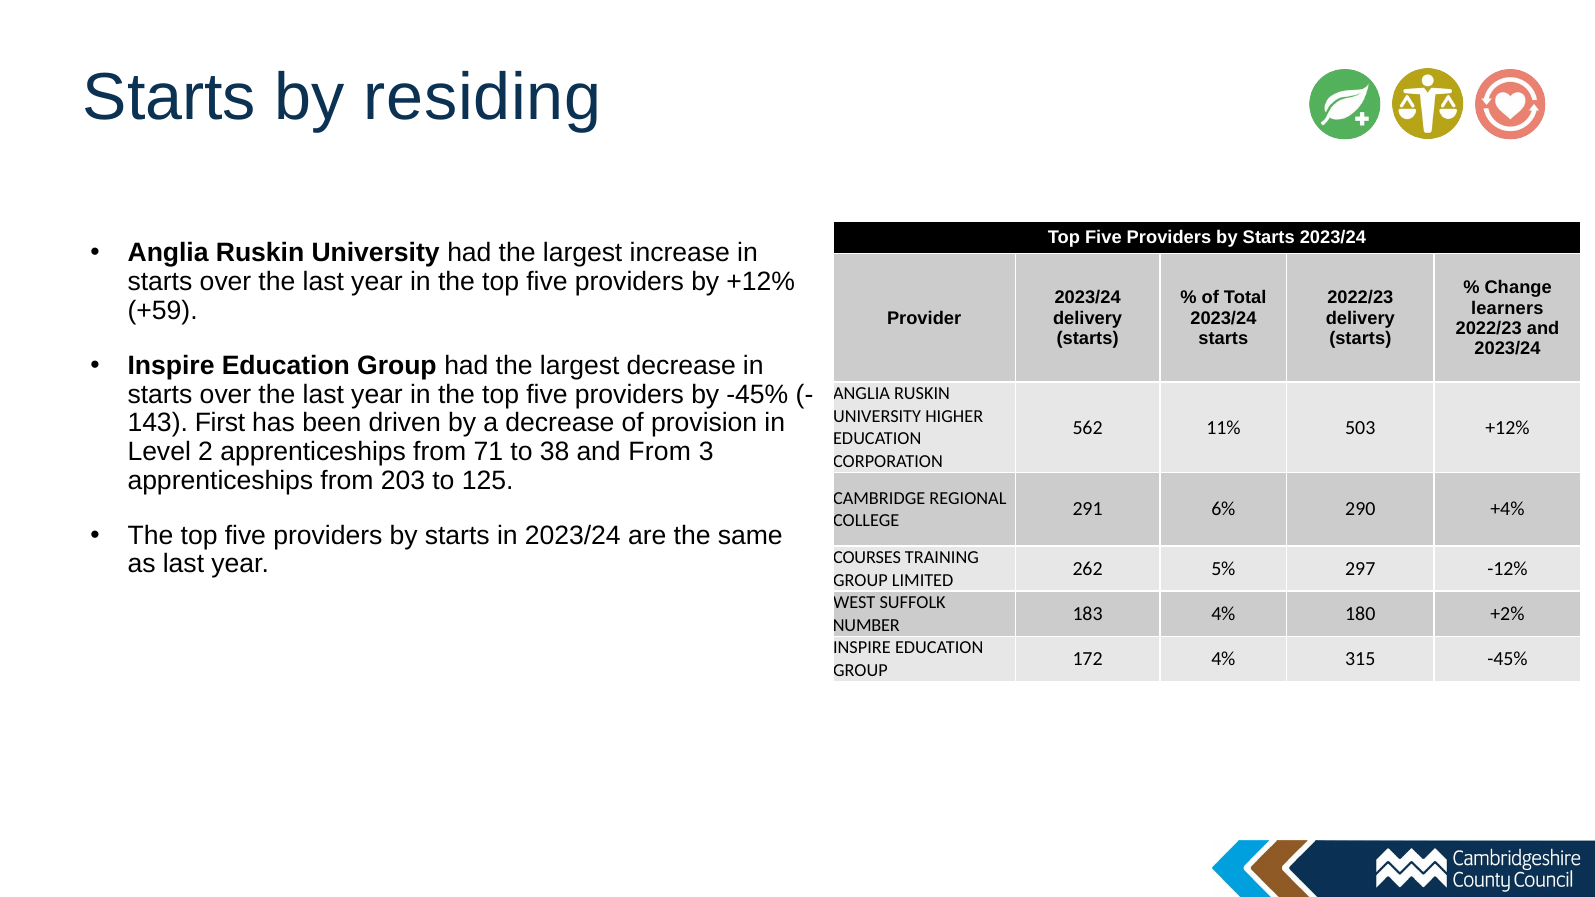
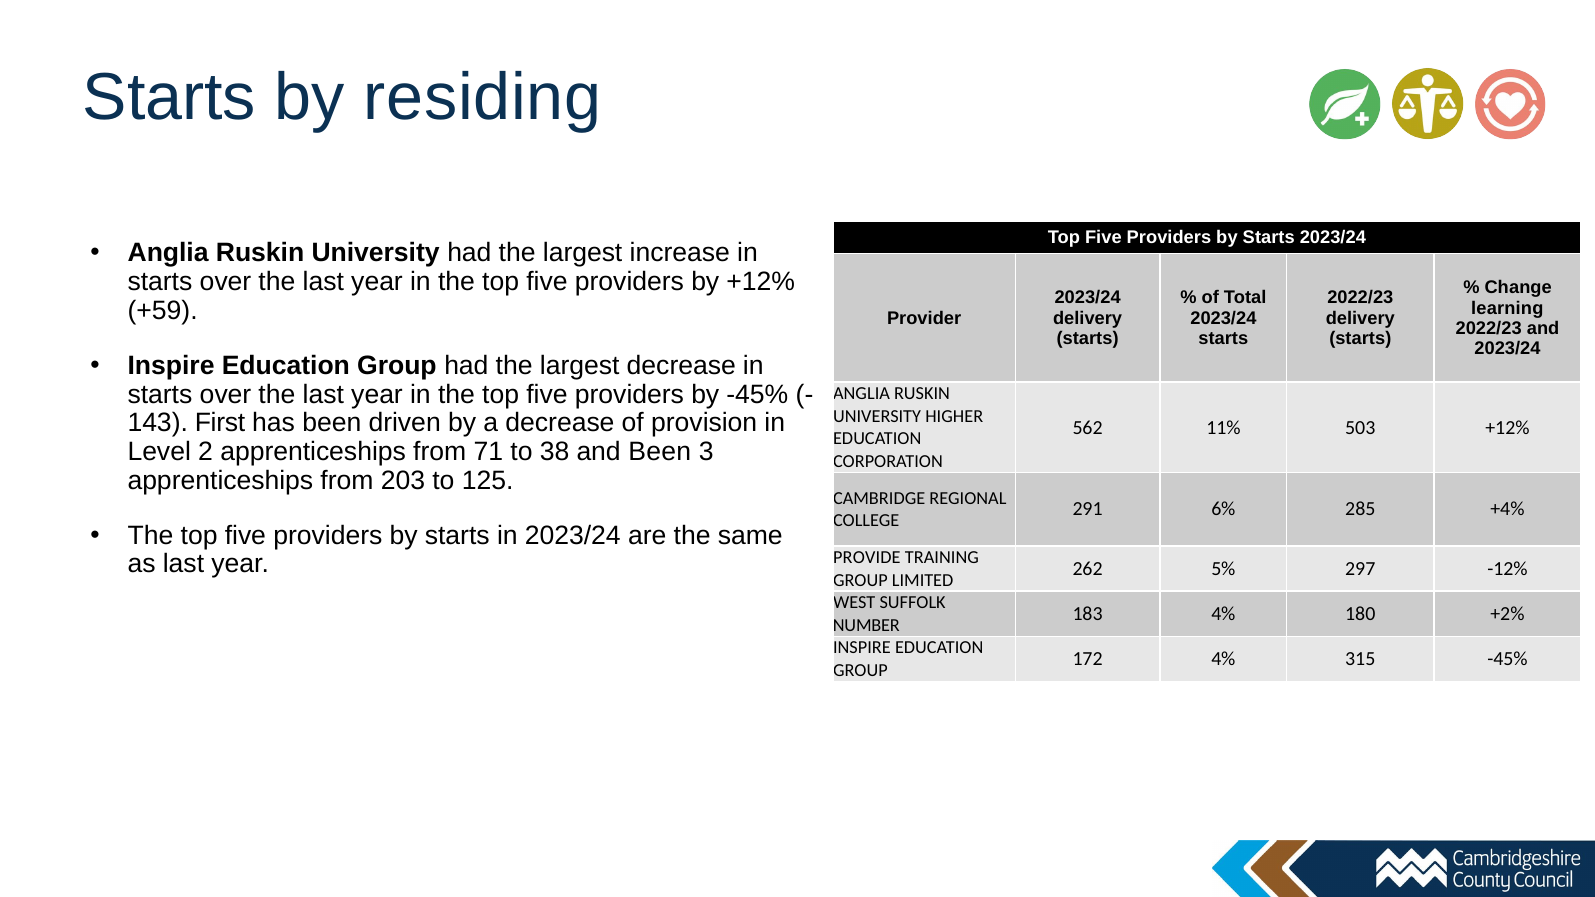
learners: learners -> learning (1507, 308)
and From: From -> Been (660, 452)
290: 290 -> 285 (1360, 510)
COURSES: COURSES -> PROVIDE (867, 558)
